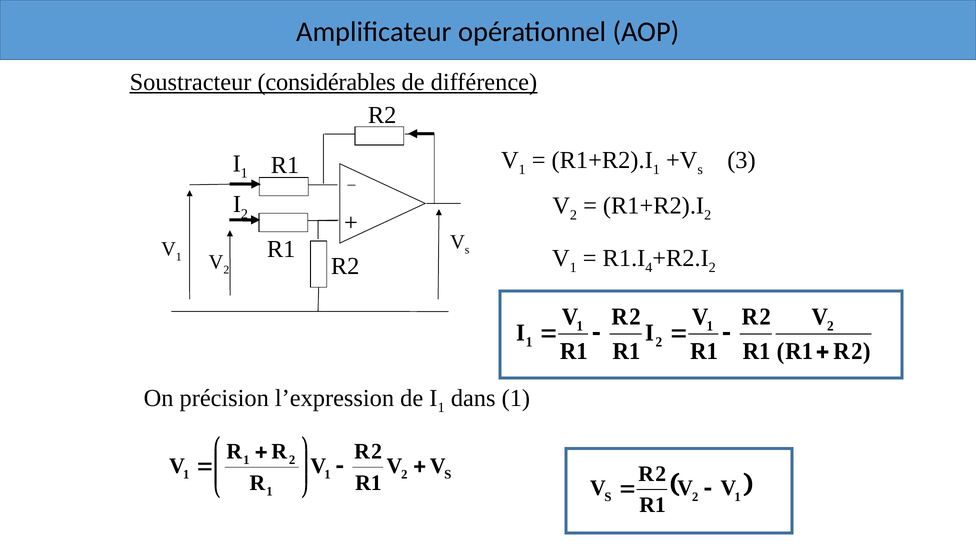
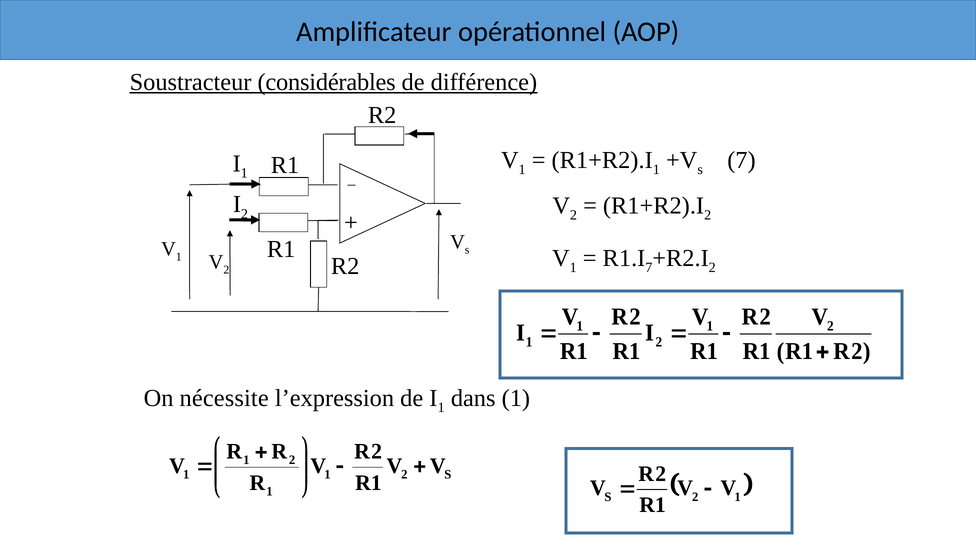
3: 3 -> 7 (741, 160)
4: 4 -> 7 (649, 268)
précision: précision -> nécessite (224, 398)
